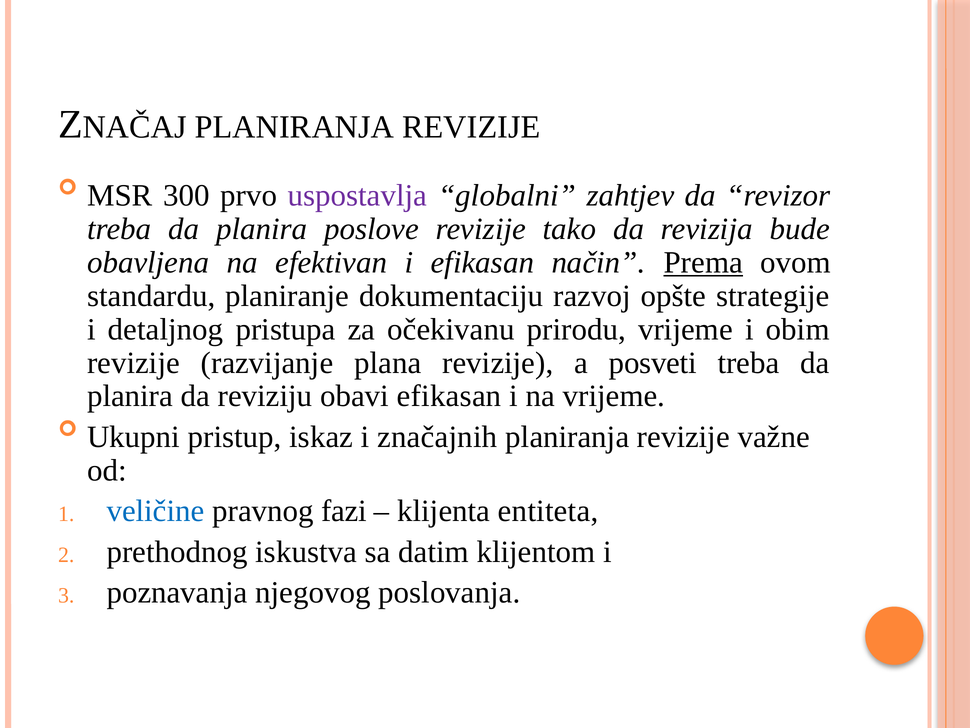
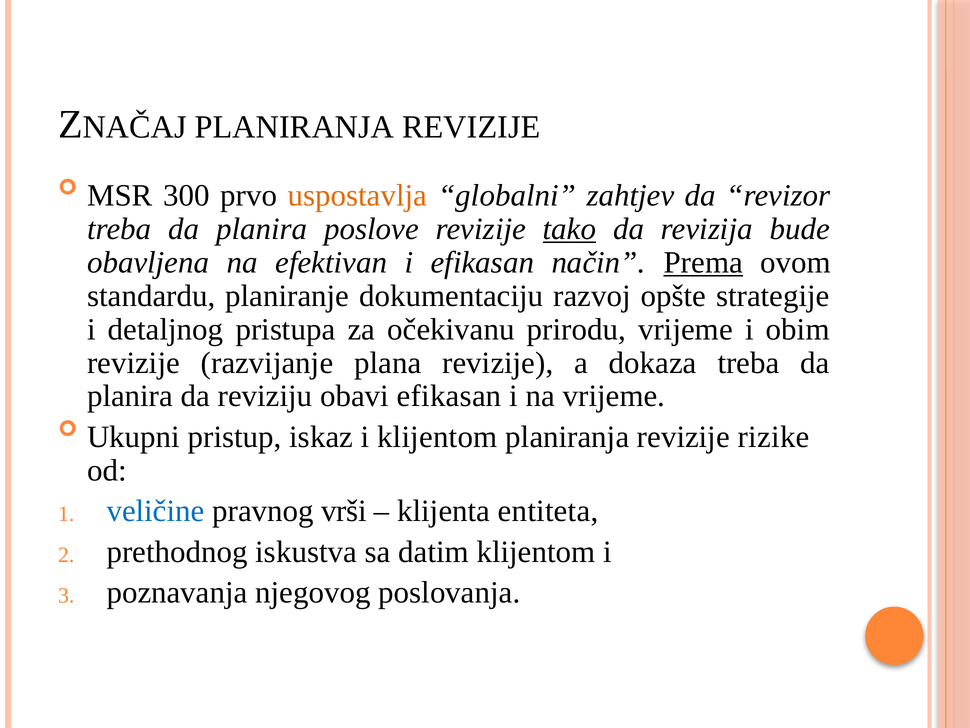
uspostavlja colour: purple -> orange (357, 195)
tako underline: none -> present (570, 229)
posveti: posveti -> dokaza (653, 363)
i značajnih: značajnih -> klijentom (437, 437)
važne: važne -> rizike (774, 437)
fazi: fazi -> vrši (344, 511)
